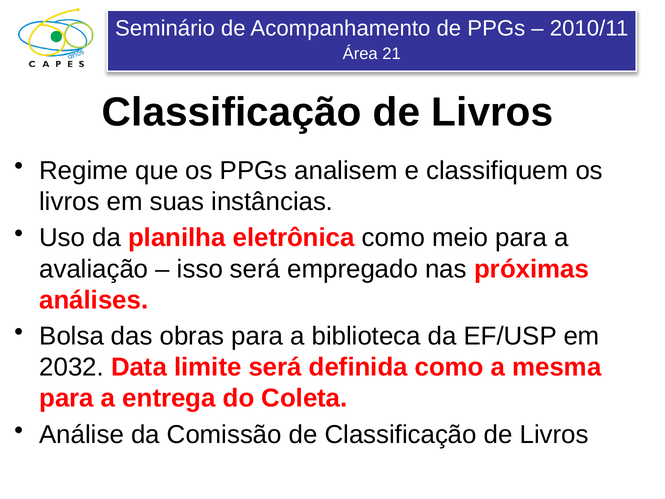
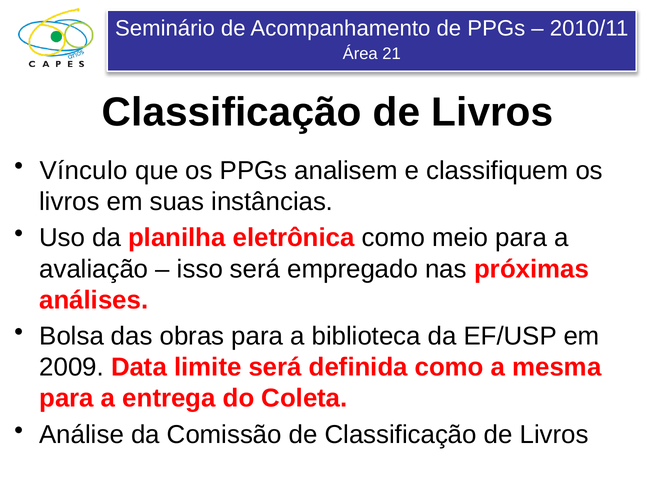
Regime: Regime -> Vínculo (84, 170)
2032: 2032 -> 2009 (72, 367)
